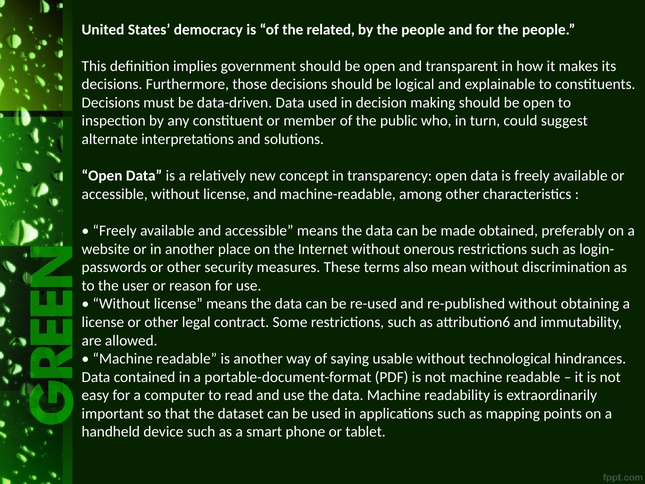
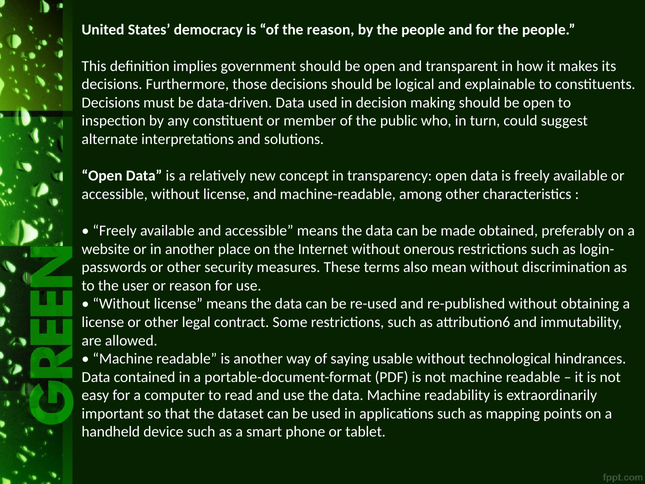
the related: related -> reason (331, 29)
